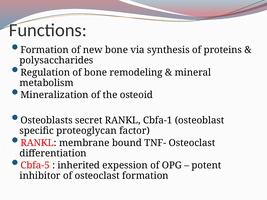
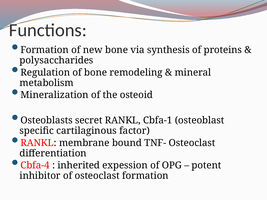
proteoglycan: proteoglycan -> cartilaginous (87, 131)
Cbfa-5: Cbfa-5 -> Cbfa-4 (35, 166)
